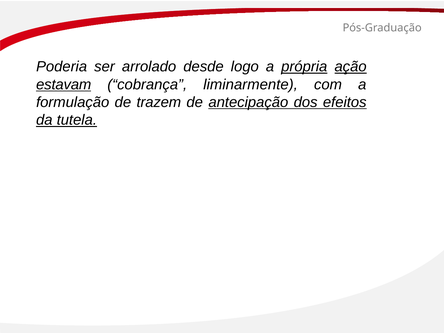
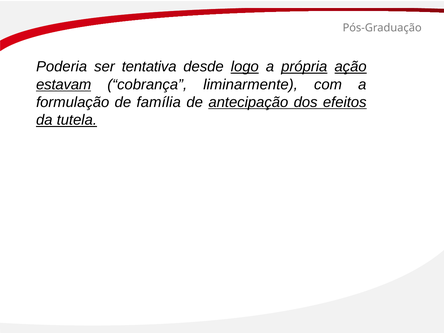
arrolado: arrolado -> tentativa (149, 67)
logo underline: none -> present (245, 67)
trazem: trazem -> família (159, 102)
